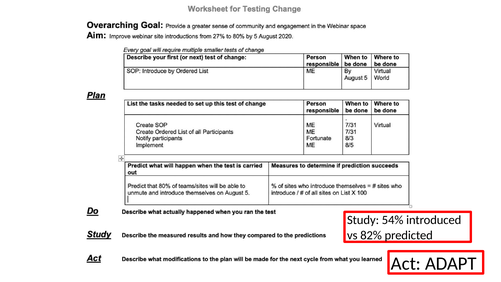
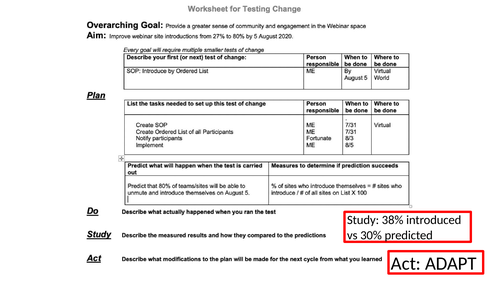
54%: 54% -> 38% (393, 220)
82%: 82% -> 30% (371, 235)
